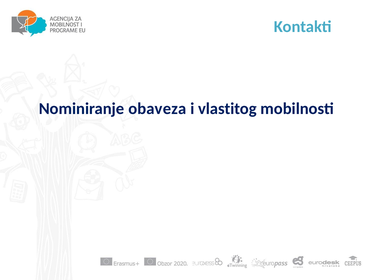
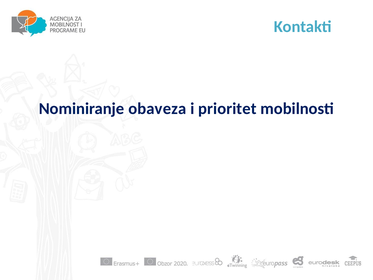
vlastitog: vlastitog -> prioritet (227, 109)
